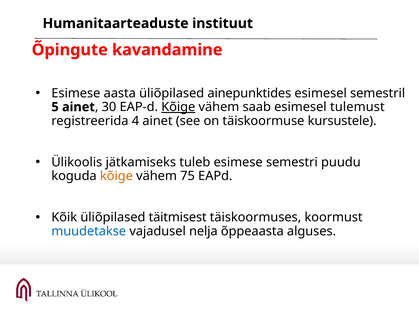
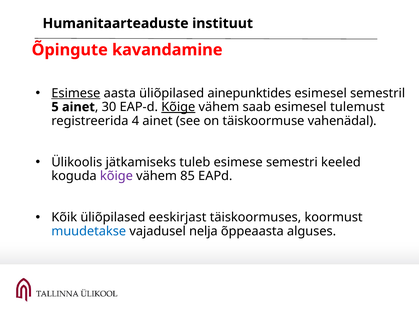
Esimese underline: none -> present (76, 93)
kursustele: kursustele -> vahenädal (342, 121)
puudu: puudu -> keeled (341, 162)
kõige colour: orange -> purple (116, 176)
75: 75 -> 85 (188, 176)
täitmisest: täitmisest -> eeskirjast (178, 218)
